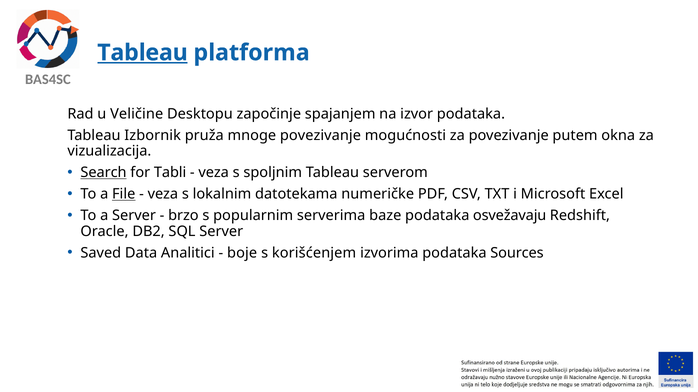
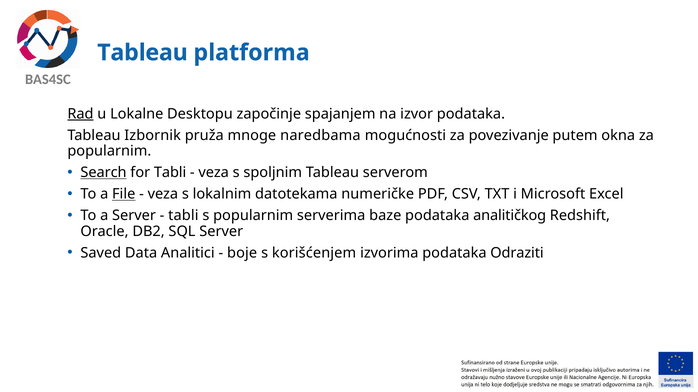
Tableau underline: present -> none (143, 53)
Rad underline: none -> present (80, 114)
Veličine: Veličine -> Lokalne (137, 114)
mnoge povezivanje: povezivanje -> naredbama (320, 136)
vizualizacija: vizualizacija -> popularnim (109, 151)
brzo: brzo -> tabli (183, 216)
osvežavaju: osvežavaju -> analitičkog (510, 216)
Sources: Sources -> Odraziti (517, 253)
